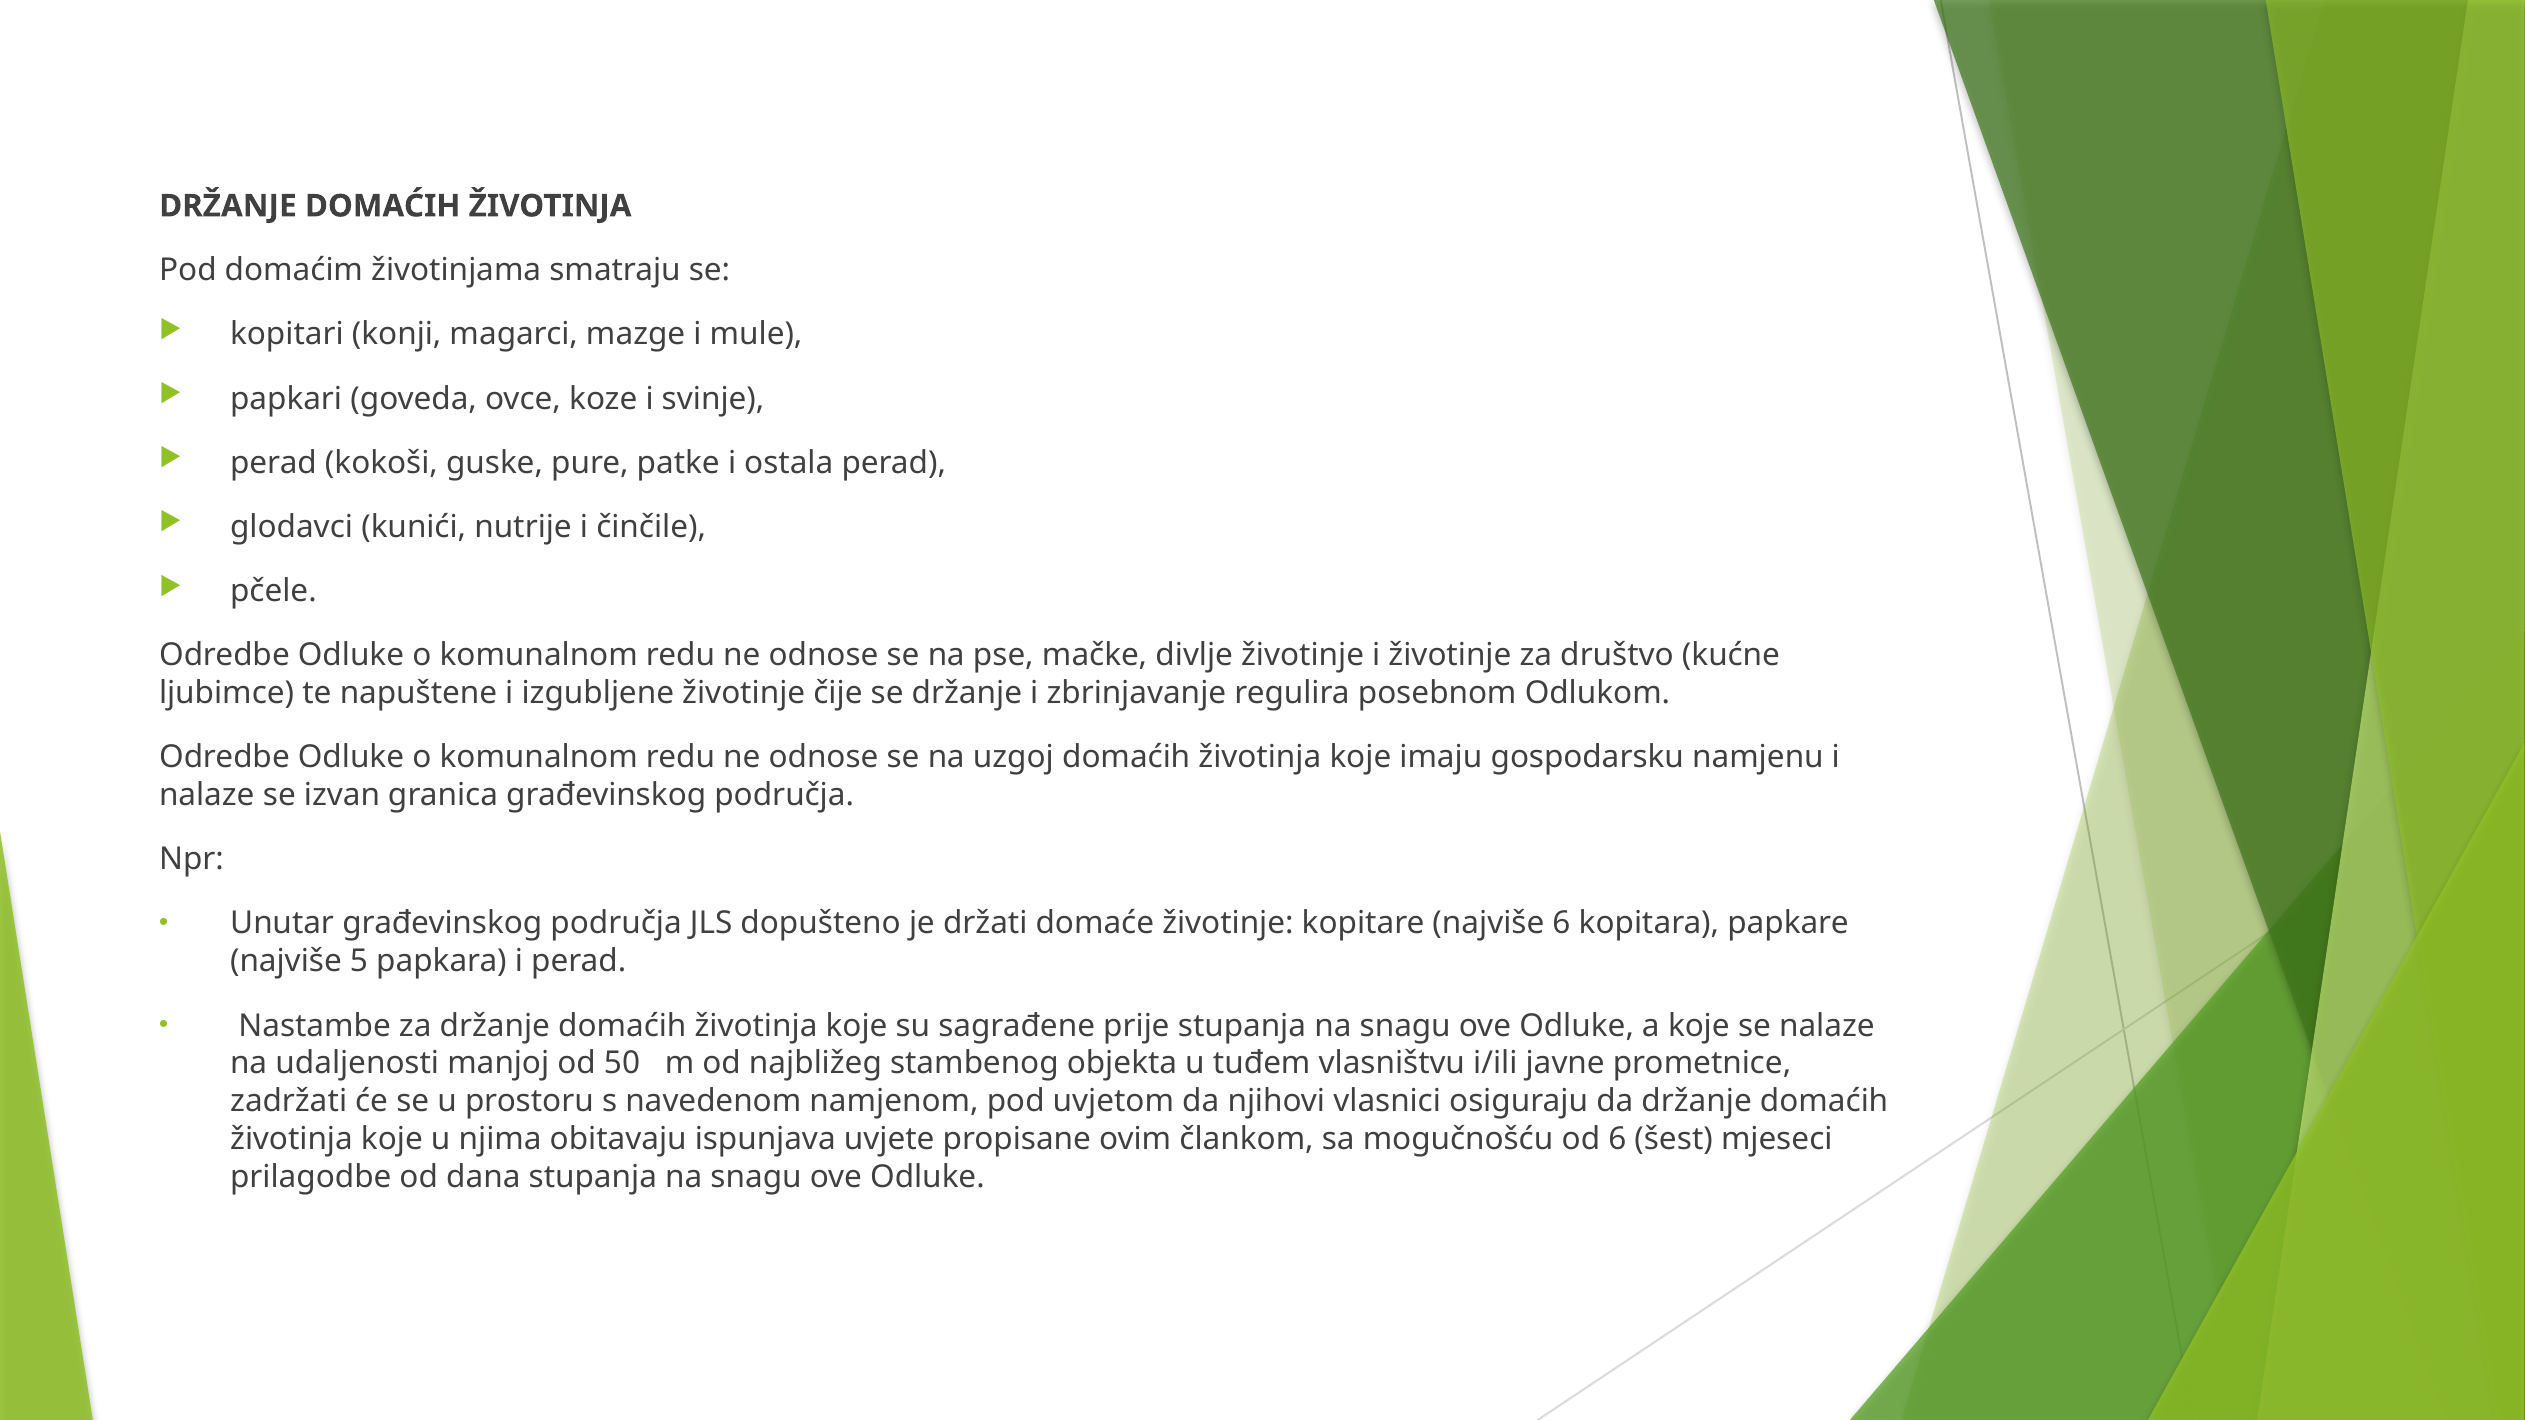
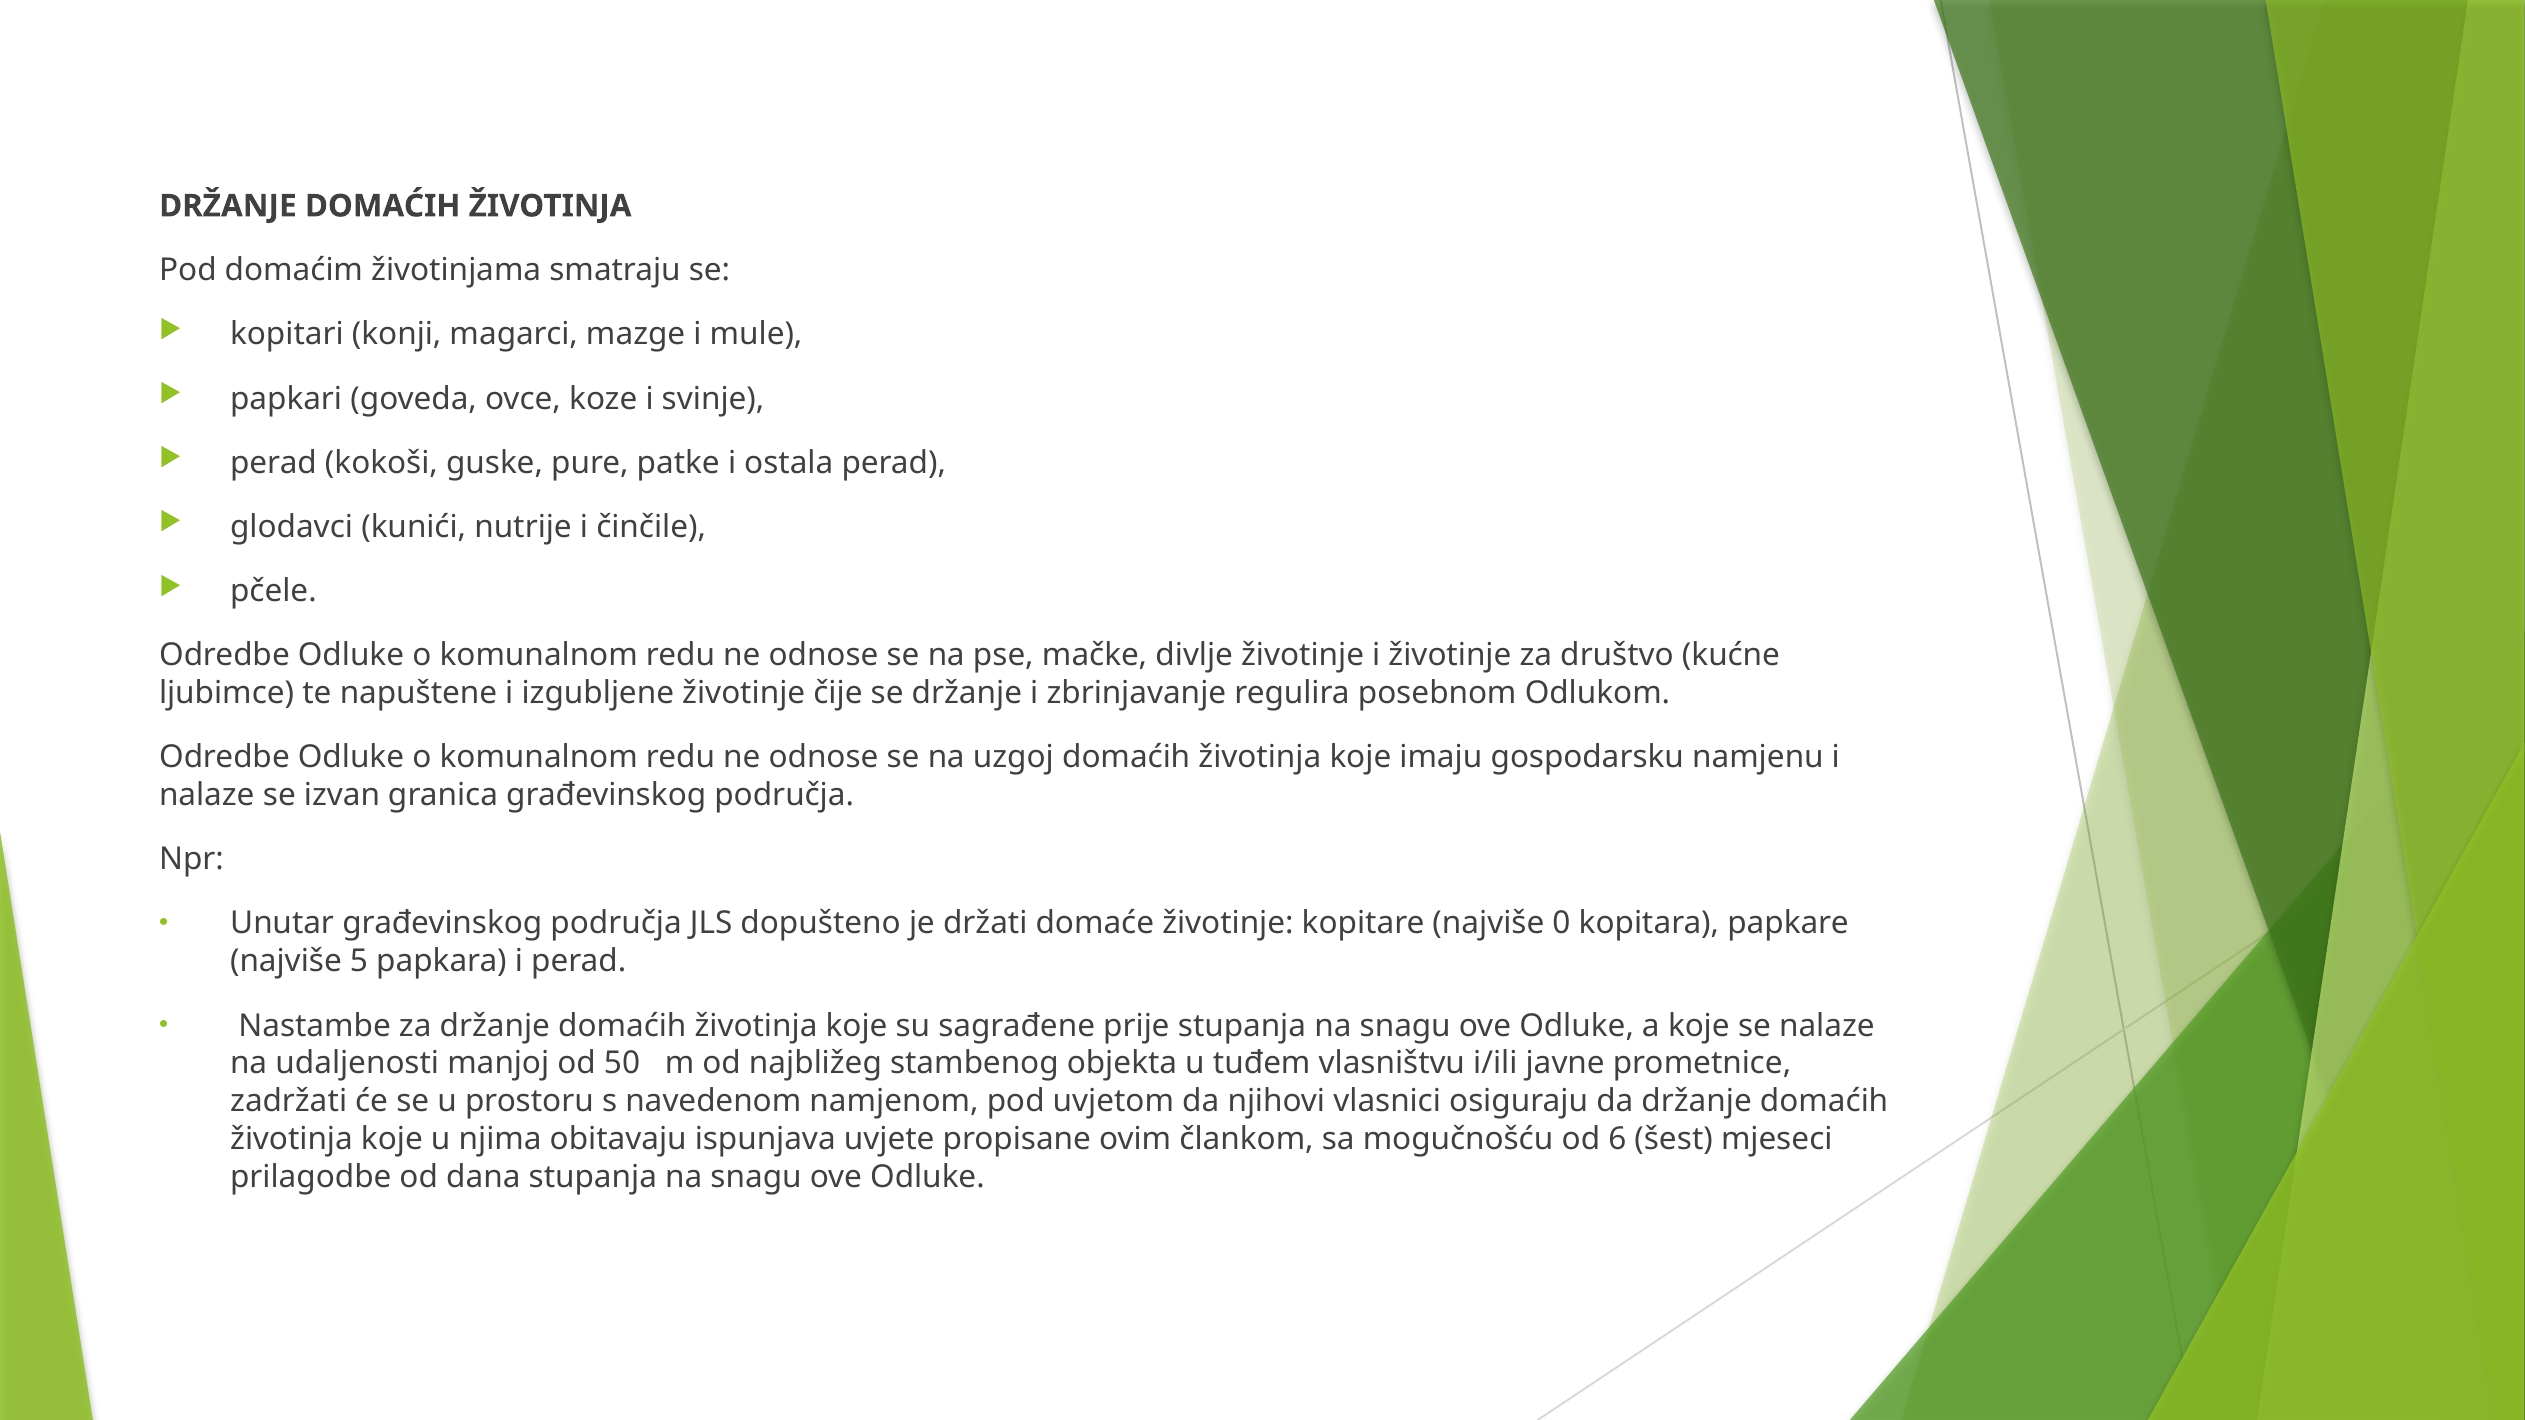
najviše 6: 6 -> 0 (1561, 924)
